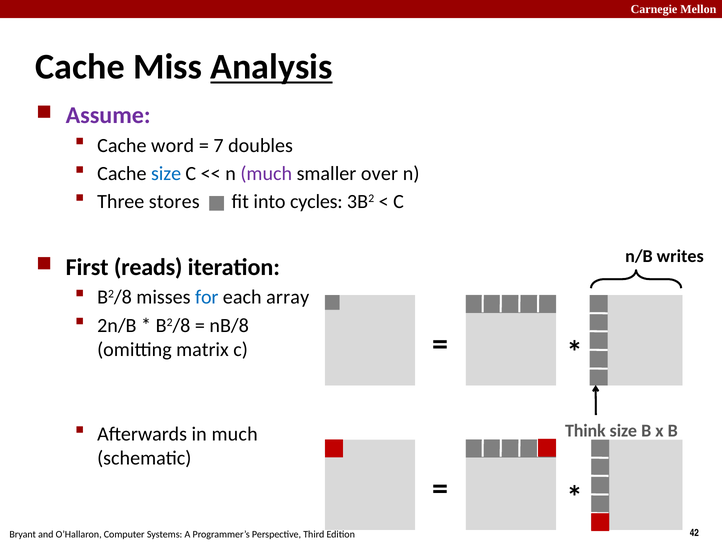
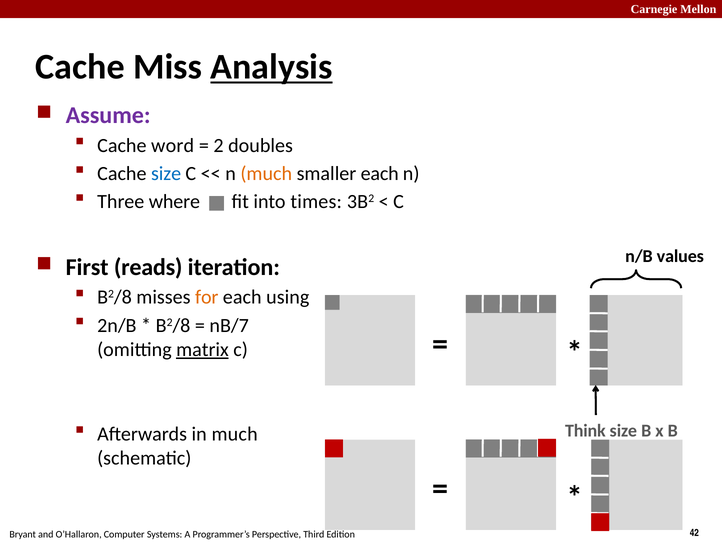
7: 7 -> 2 (219, 145)
much colour: purple -> orange (266, 174)
smaller over: over -> each (380, 174)
stores: stores -> where (174, 202)
cycles: cycles -> times (316, 202)
writes: writes -> values (680, 256)
for colour: blue -> orange (207, 297)
array: array -> using (288, 297)
nB/8: nB/8 -> nB/7 (229, 325)
matrix underline: none -> present (202, 349)
